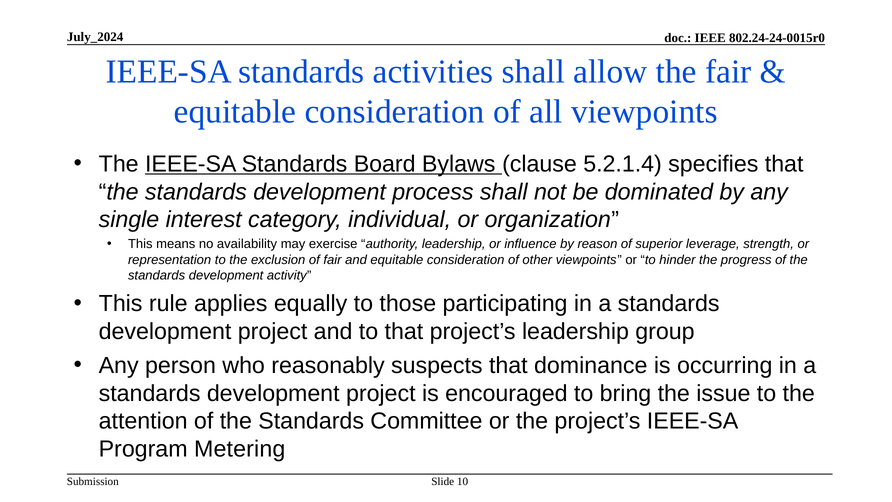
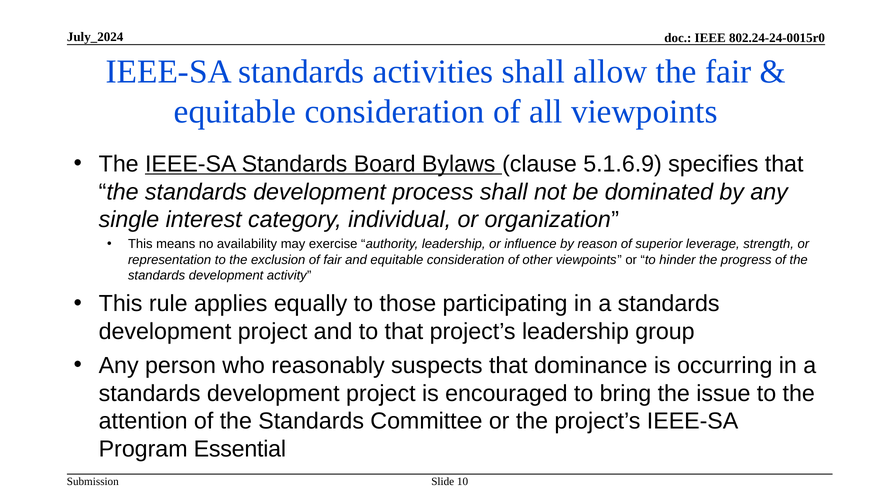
5.2.1.4: 5.2.1.4 -> 5.1.6.9 (623, 164)
Metering: Metering -> Essential (240, 449)
